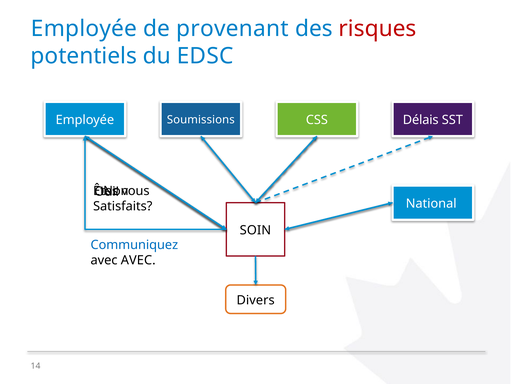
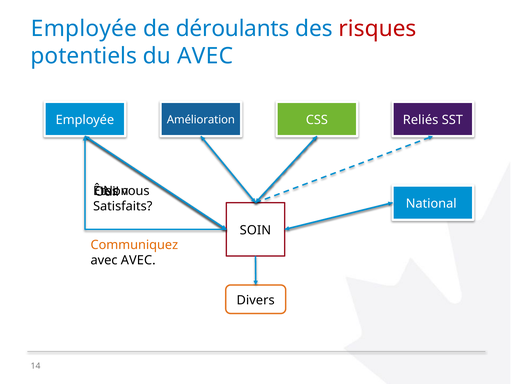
provenant: provenant -> déroulants (233, 29)
du EDSC: EDSC -> AVEC (205, 56)
Soumissions: Soumissions -> Amélioration (201, 120)
Délais: Délais -> Reliés (421, 120)
Communiquez colour: blue -> orange (134, 244)
